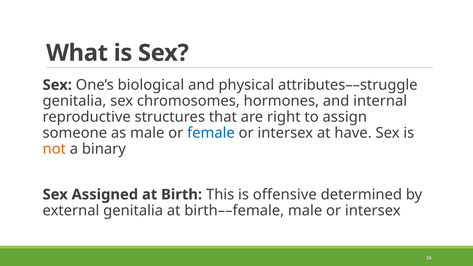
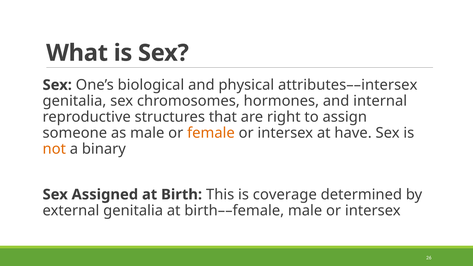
attributes––struggle: attributes––struggle -> attributes––intersex (348, 85)
female colour: blue -> orange (211, 133)
offensive: offensive -> coverage (285, 195)
